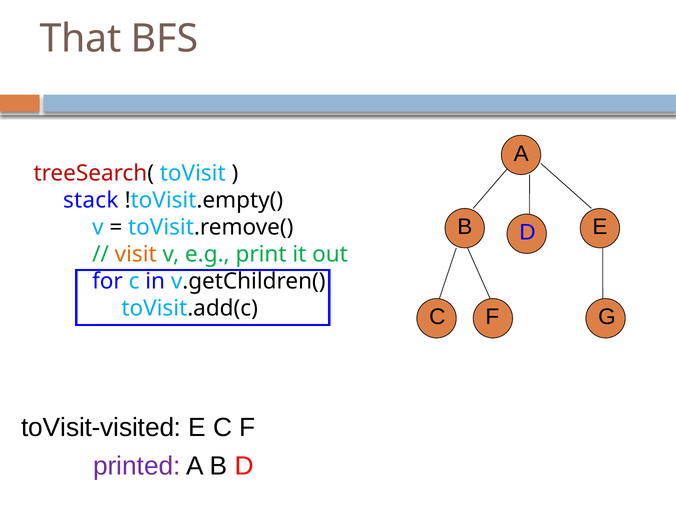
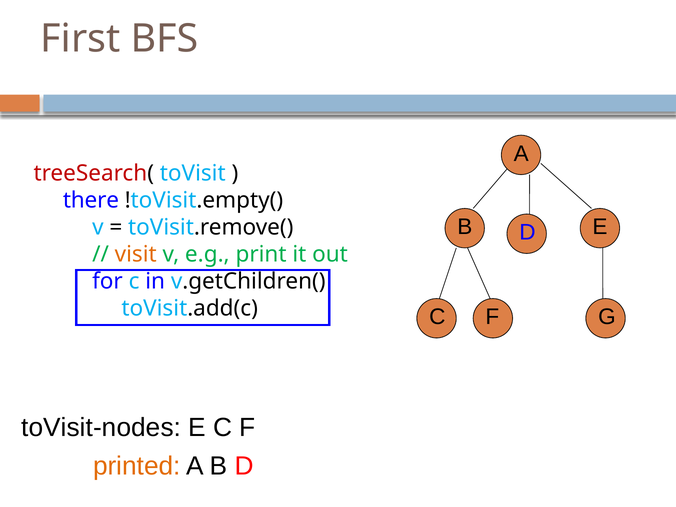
That: That -> First (80, 39)
stack: stack -> there (91, 200)
toVisit-visited: toVisit-visited -> toVisit-nodes (101, 428)
printed colour: purple -> orange (137, 466)
